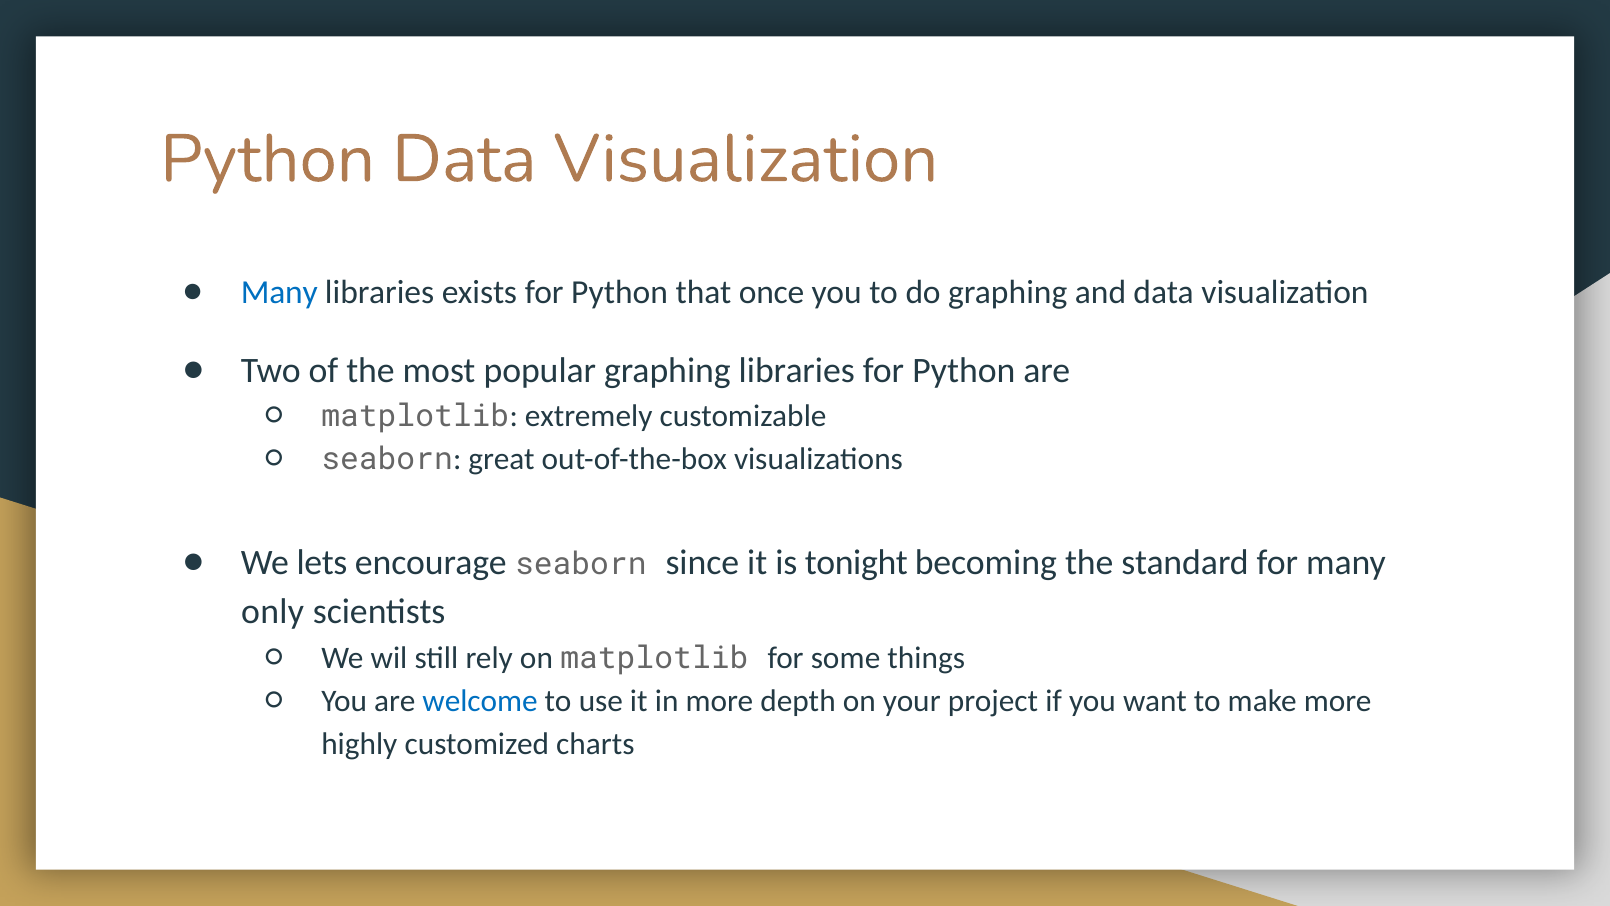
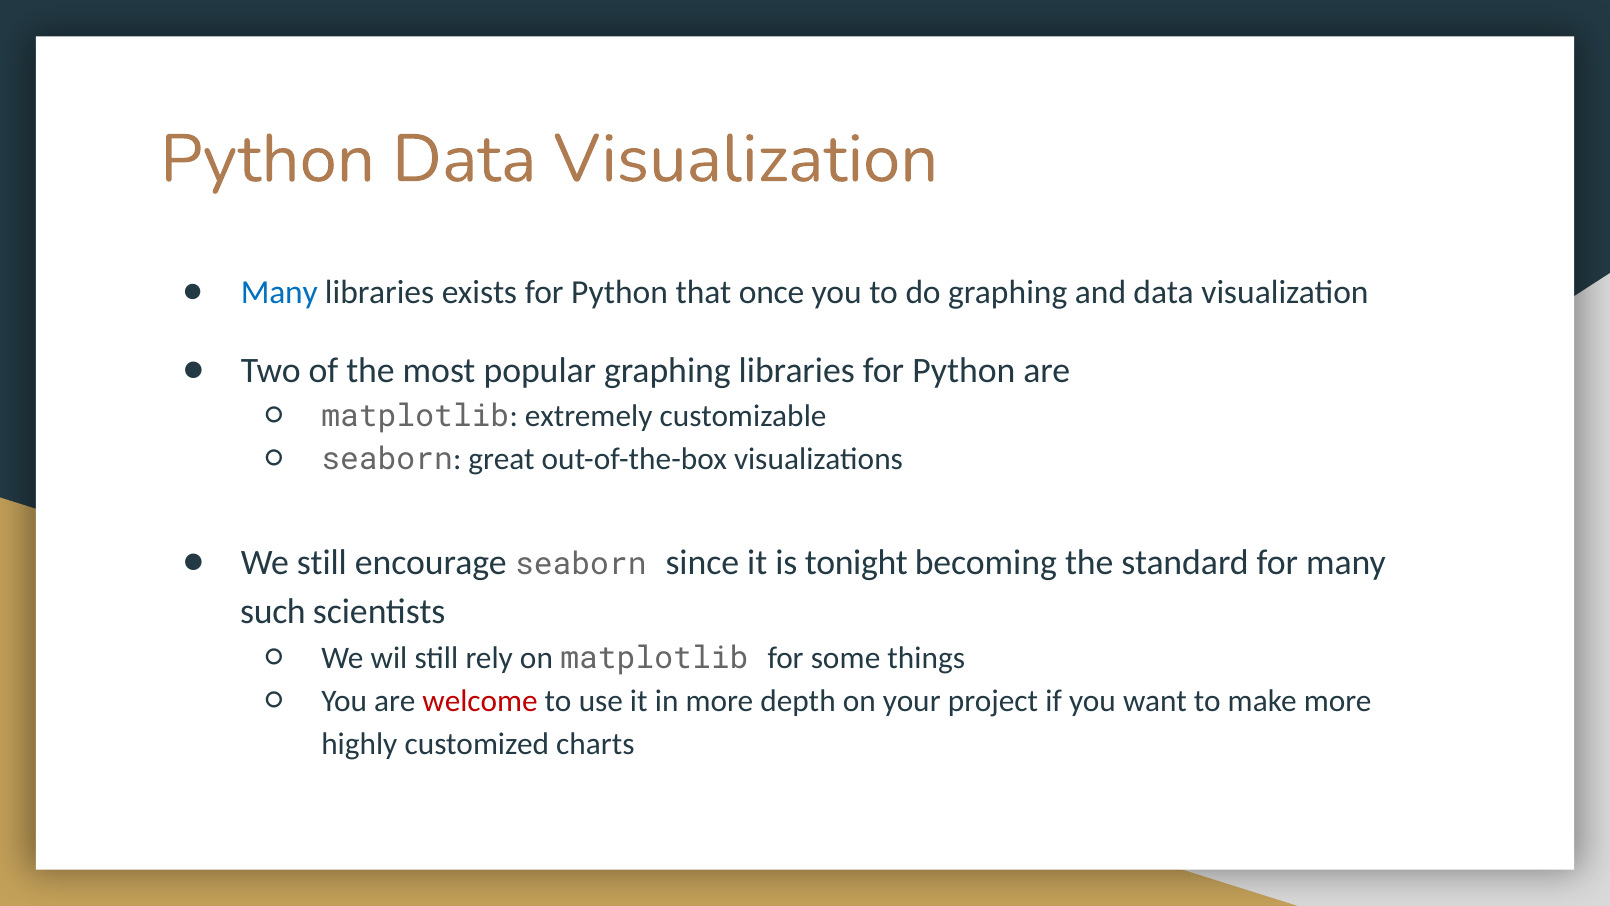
We lets: lets -> still (322, 563)
only: only -> such (273, 612)
welcome colour: blue -> red (480, 701)
